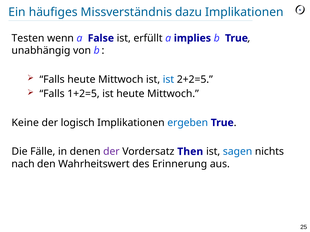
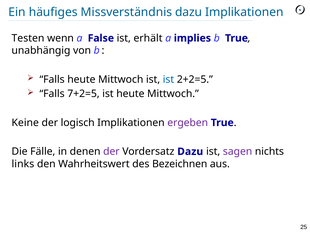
erfüllt: erfüllt -> erhält (148, 38)
1+2=5: 1+2=5 -> 7+2=5 (83, 94)
ergeben colour: blue -> purple (188, 123)
Vordersatz Then: Then -> Dazu (190, 152)
sagen colour: blue -> purple (238, 152)
nach: nach -> links (23, 164)
Erinnerung: Erinnerung -> Bezeichnen (180, 164)
